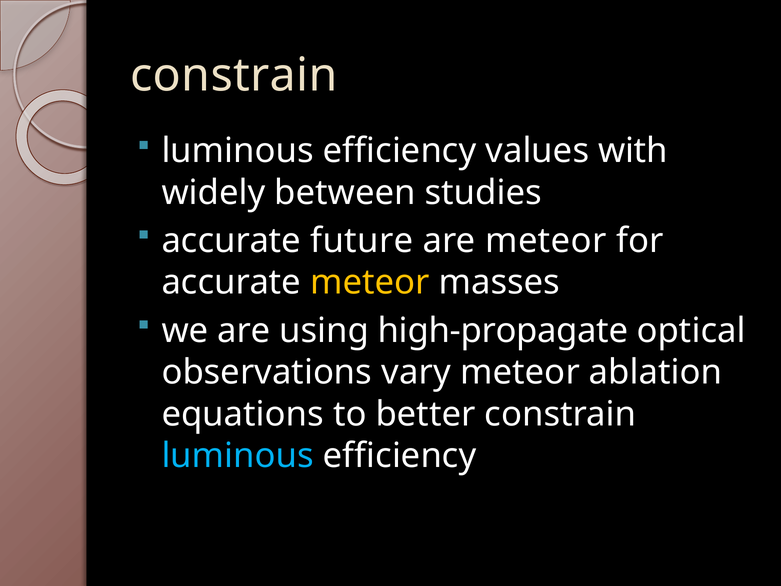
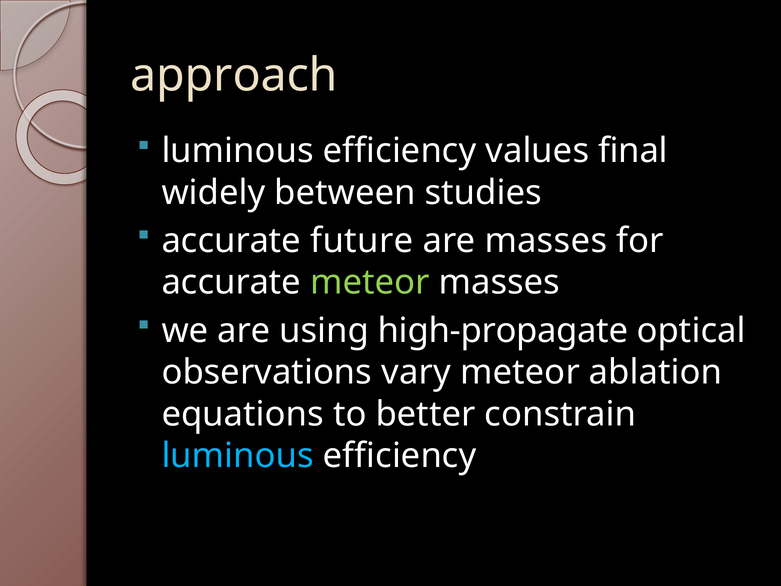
constrain: constrain -> approach (234, 76)
with: with -> final (633, 151)
are meteor: meteor -> masses (546, 241)
meteor colour: yellow -> light green (370, 282)
